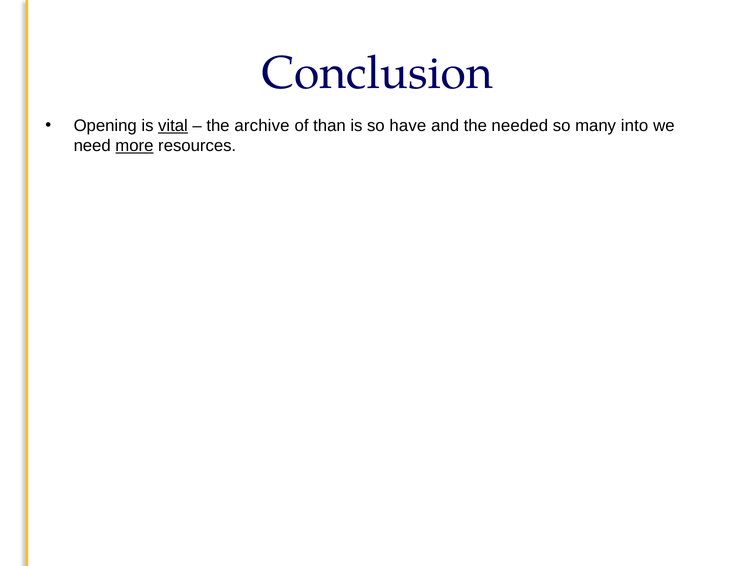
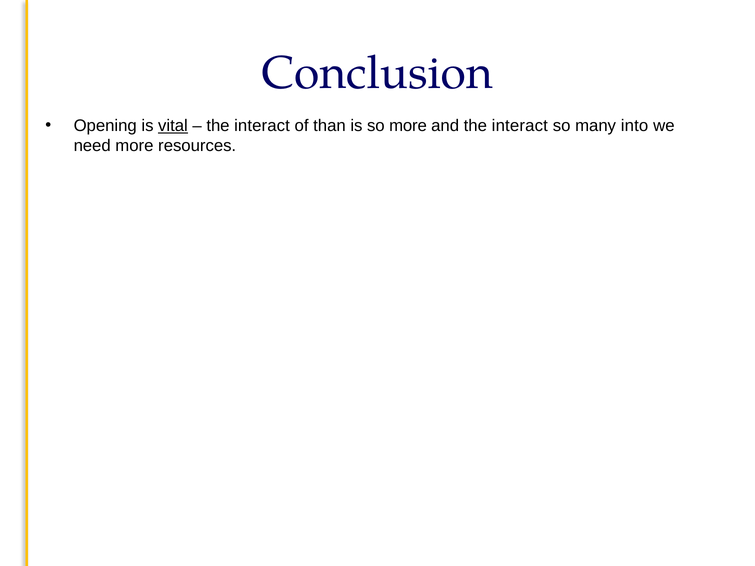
archive: archive -> interact (262, 126)
so have: have -> more (408, 126)
and the needed: needed -> interact (520, 126)
more underline: present -> none (134, 146)
